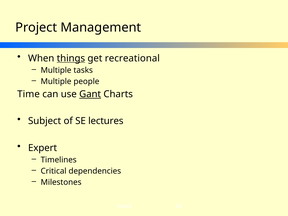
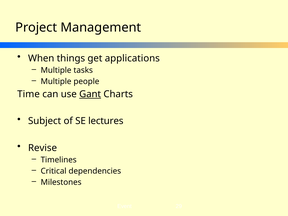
things underline: present -> none (71, 58)
recreational: recreational -> applications (132, 58)
Expert: Expert -> Revise (43, 148)
